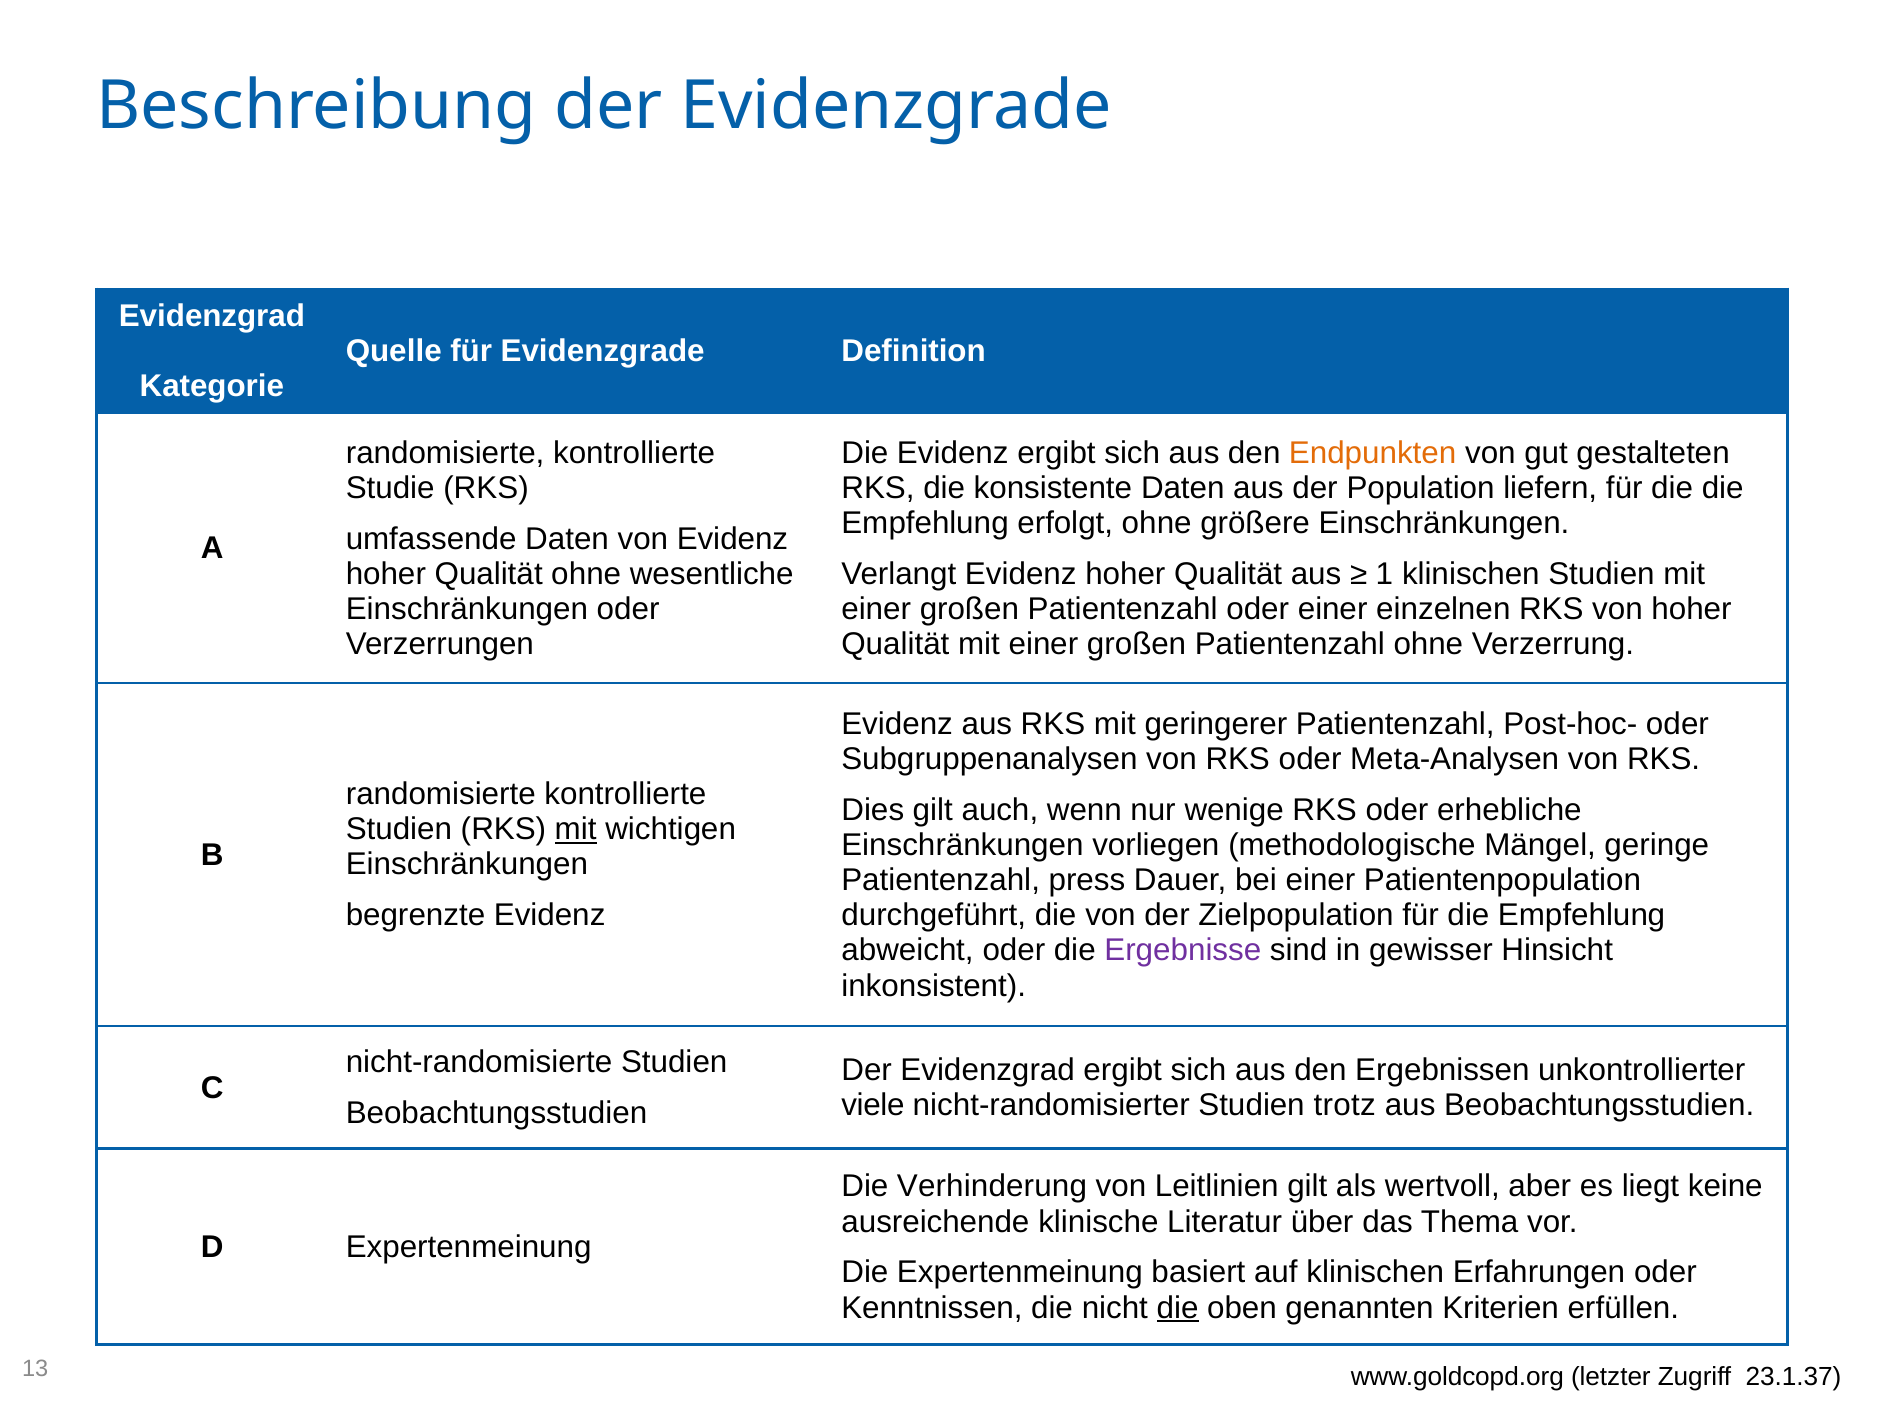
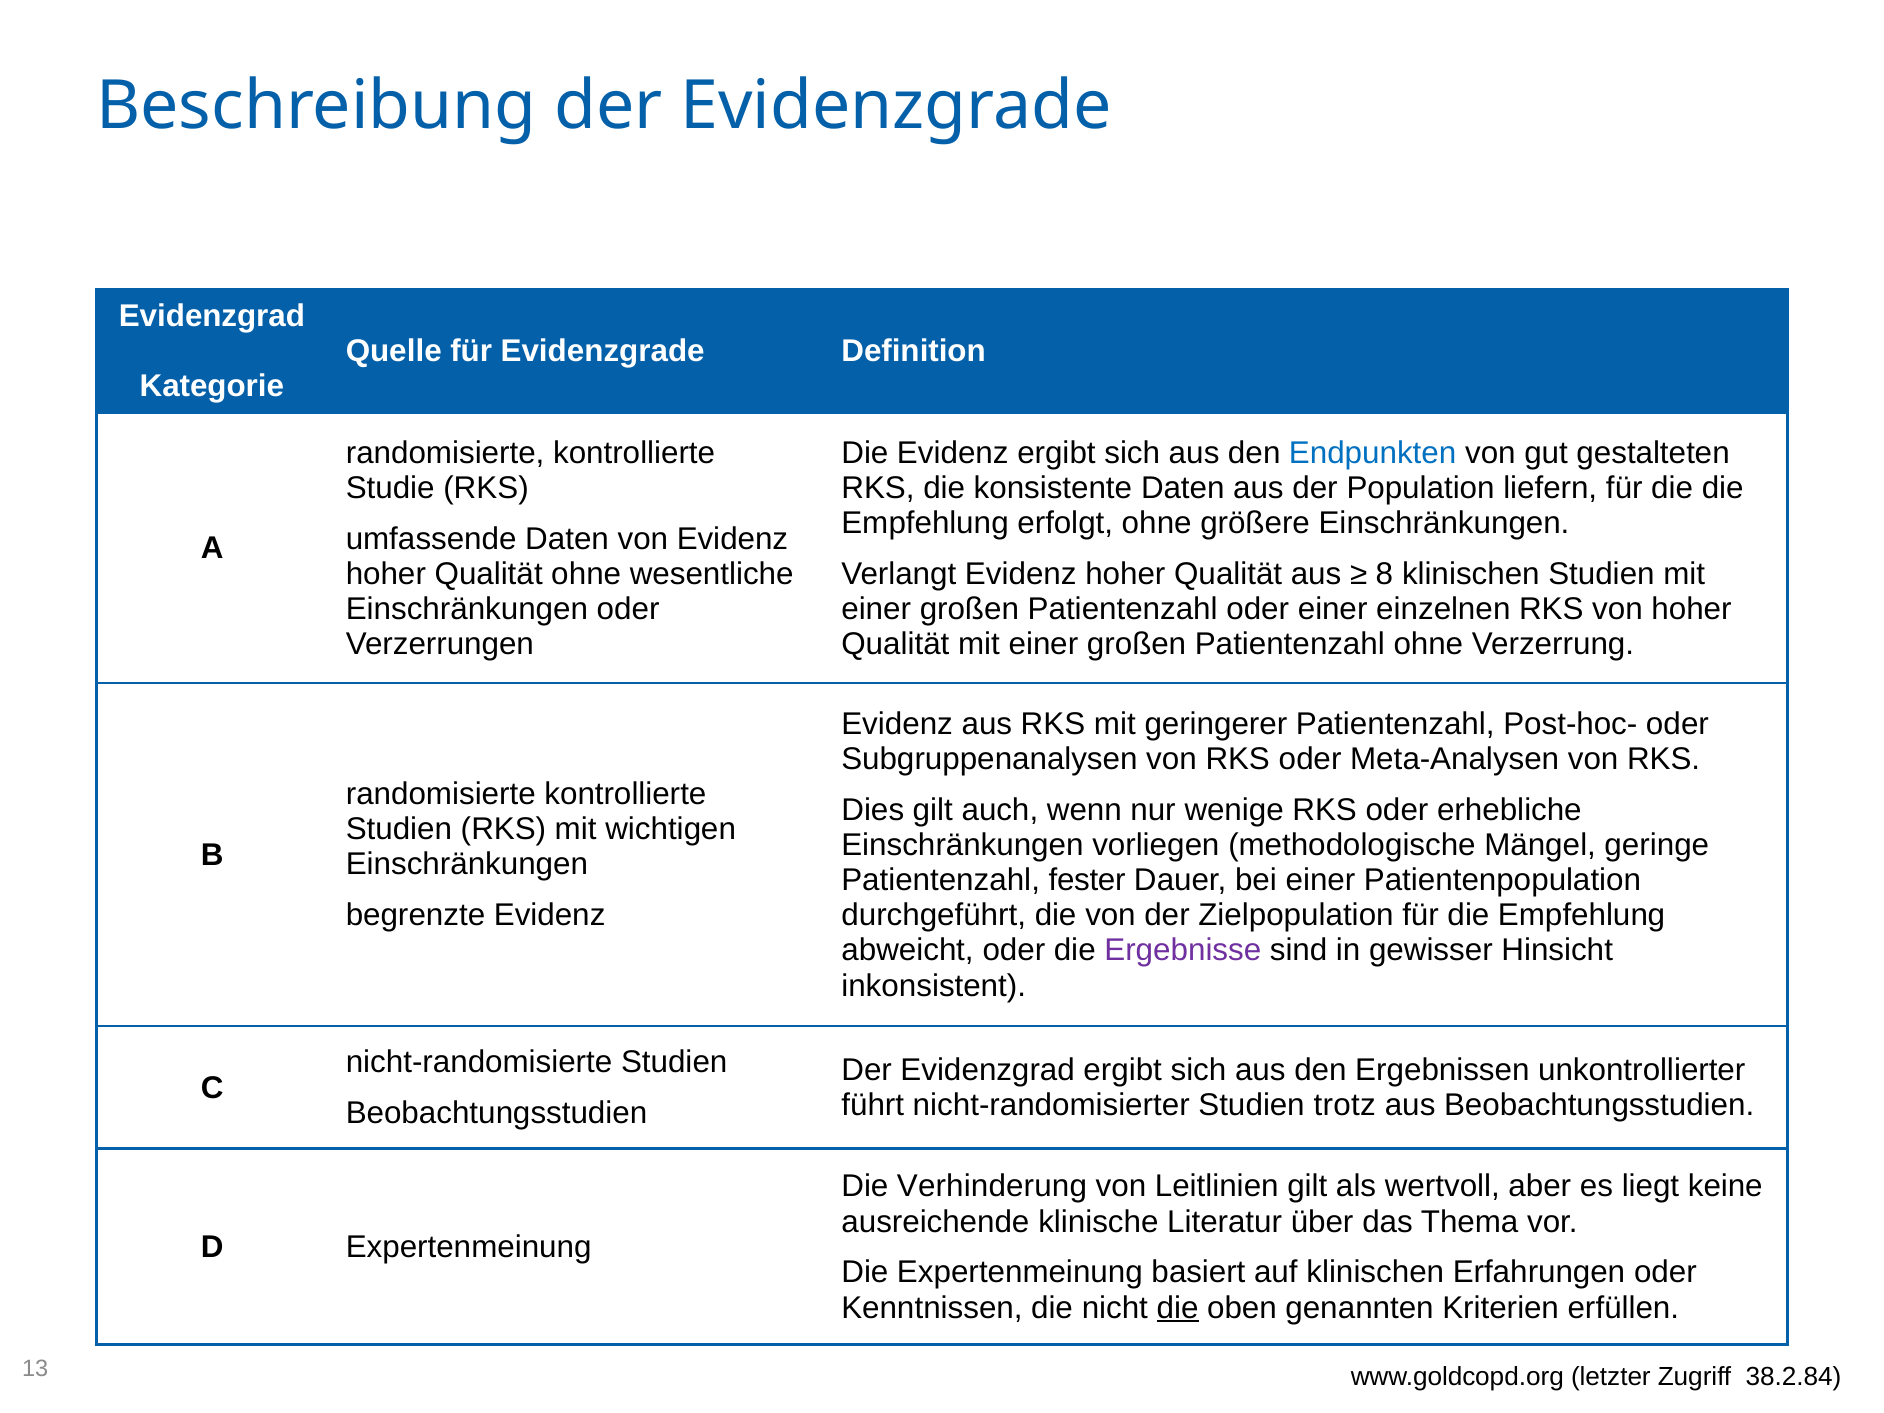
Endpunkten colour: orange -> blue (1373, 453)
1: 1 -> 8 (1384, 574)
mit underline: present -> none (576, 829)
press: press -> fester (1087, 880)
viele: viele -> führt (873, 1105)
23.1.37: 23.1.37 -> 38.2.84 (1793, 1377)
